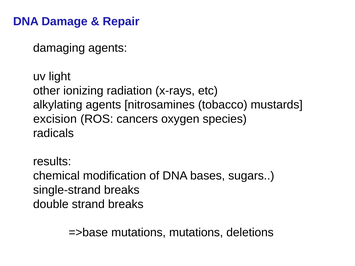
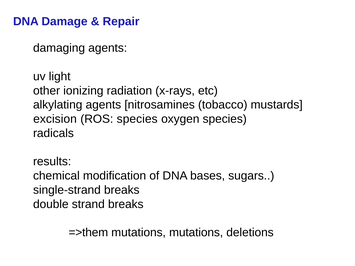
ROS cancers: cancers -> species (137, 119)
=>base: =>base -> =>them (88, 233)
